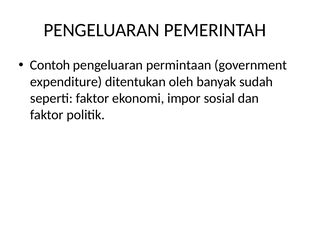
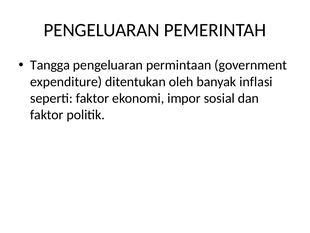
Contoh: Contoh -> Tangga (50, 65)
sudah: sudah -> inflasi (256, 82)
